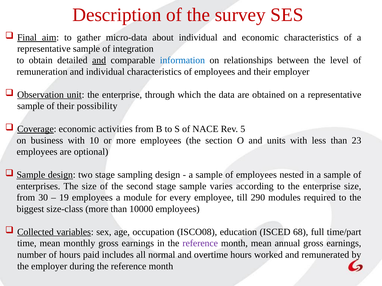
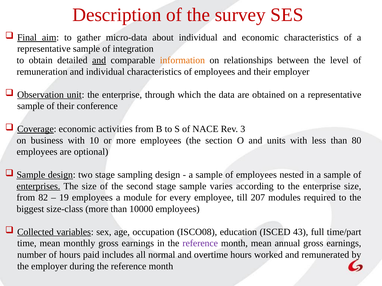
information colour: blue -> orange (182, 60)
possibility: possibility -> conference (97, 106)
5: 5 -> 3 (243, 129)
23: 23 -> 80 (357, 141)
enterprises underline: none -> present (38, 186)
30: 30 -> 82 (43, 198)
290: 290 -> 207 (258, 198)
68: 68 -> 43 (301, 232)
